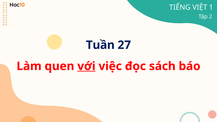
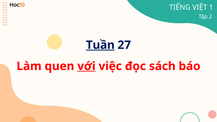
Tuần underline: none -> present (100, 45)
